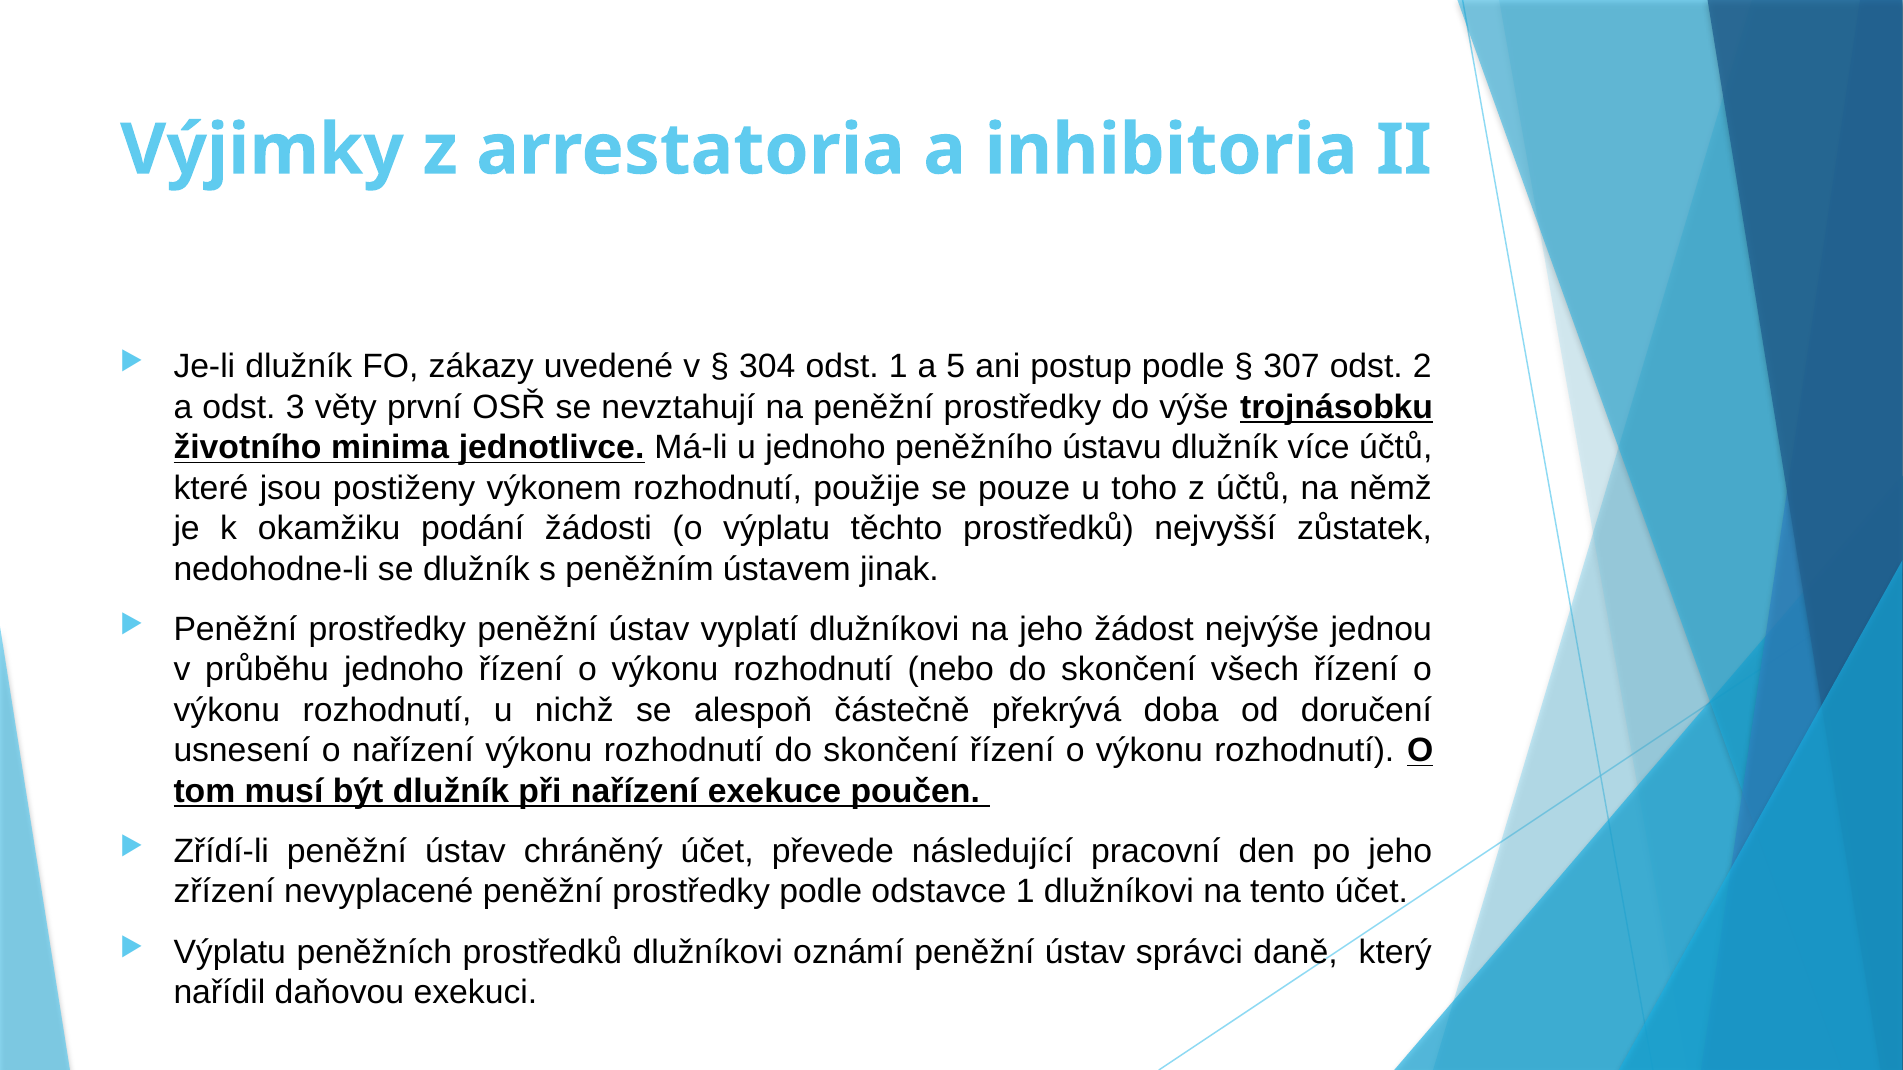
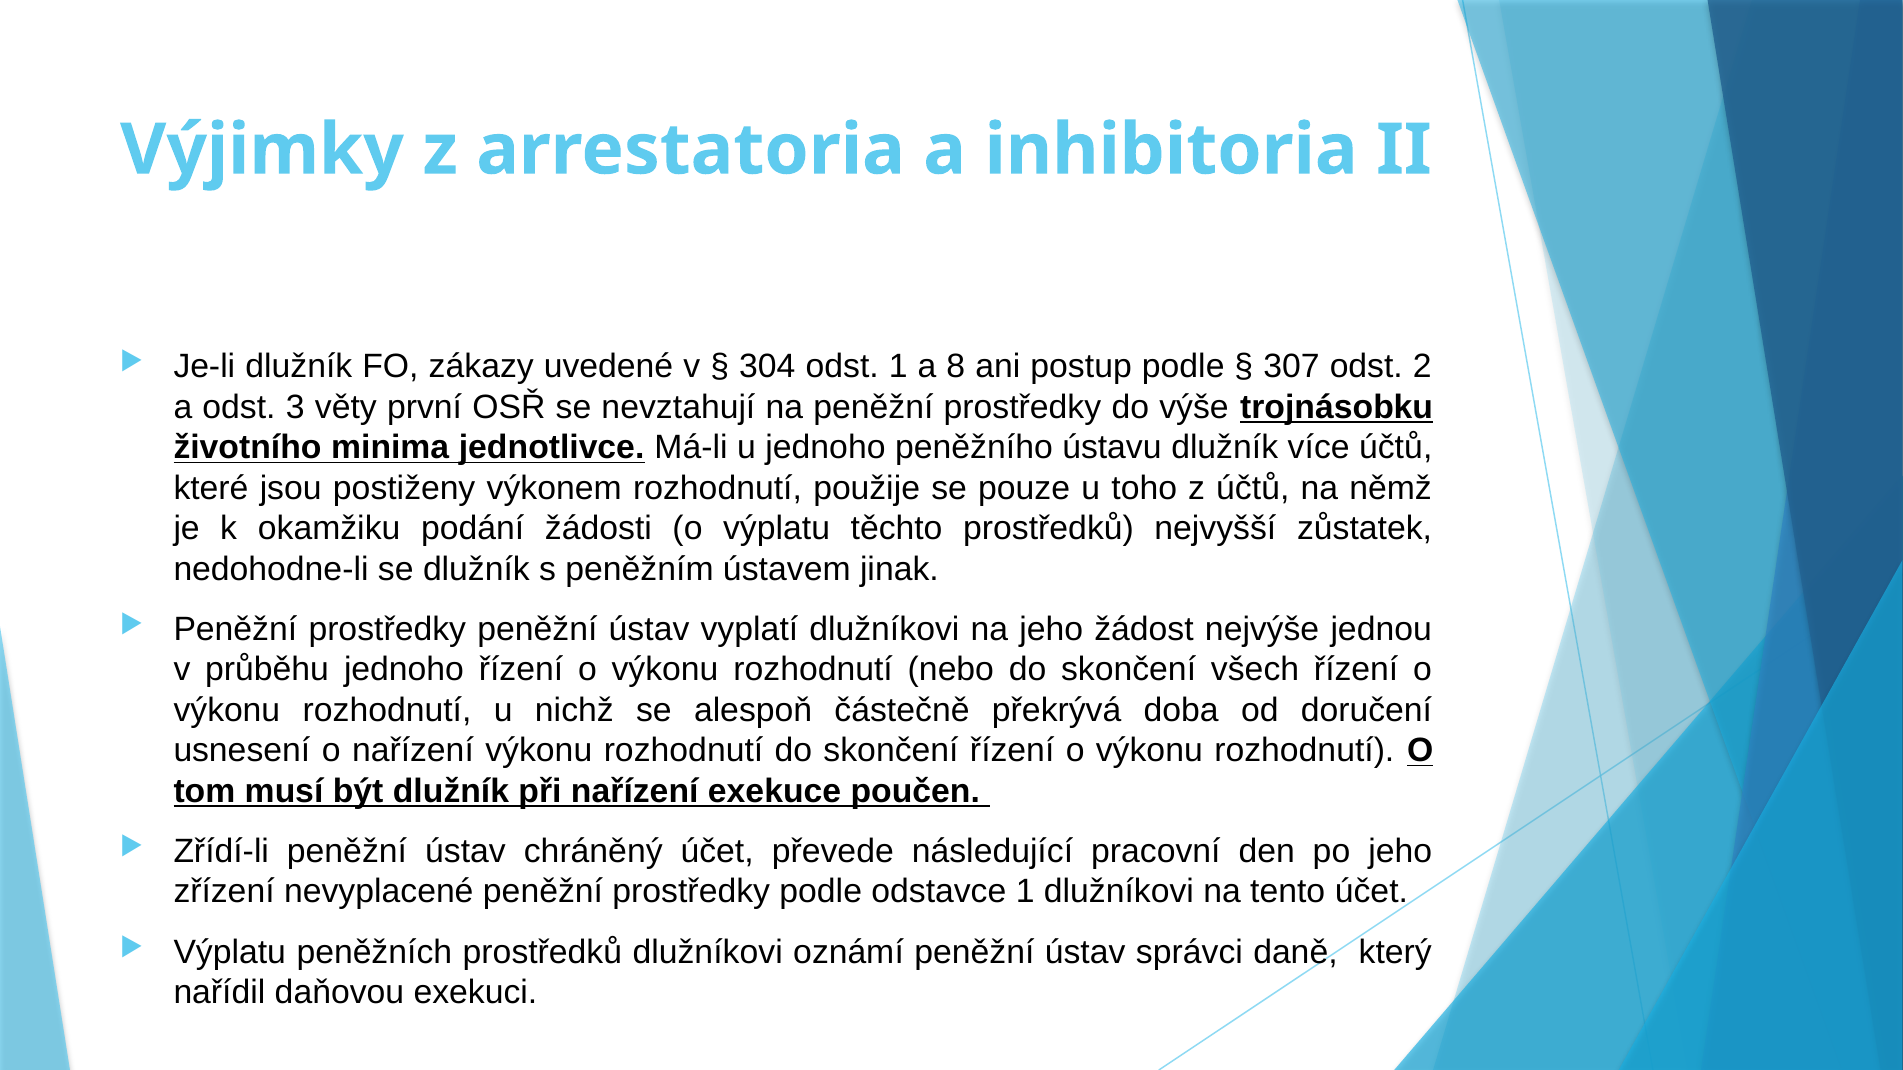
5: 5 -> 8 (956, 367)
